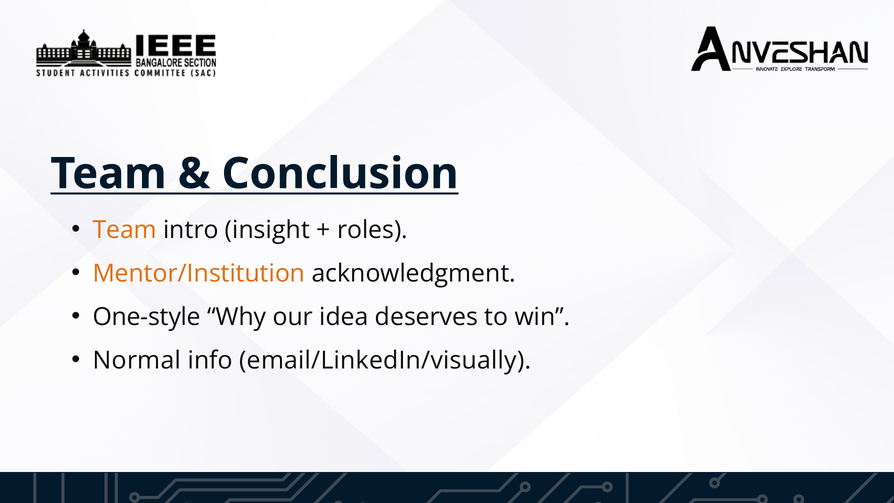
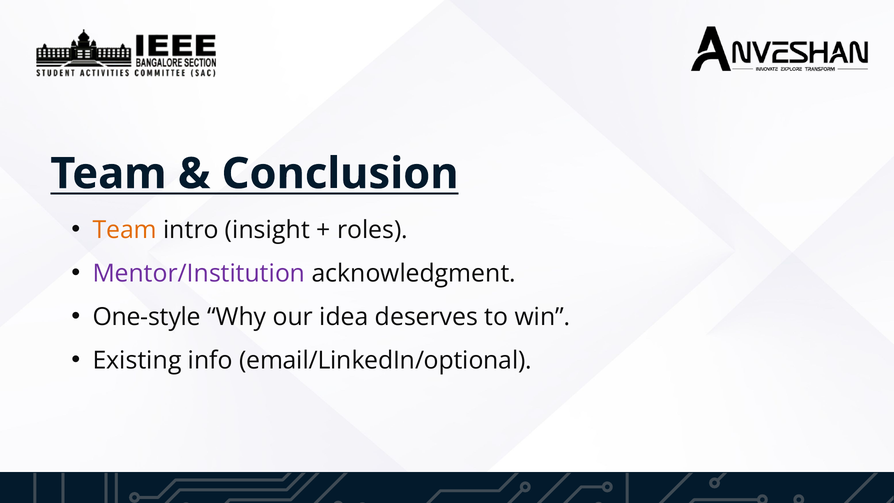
Mentor/Institution colour: orange -> purple (199, 274)
Normal: Normal -> Existing (137, 360)
email/LinkedIn/visually: email/LinkedIn/visually -> email/LinkedIn/optional (385, 360)
